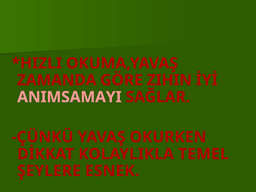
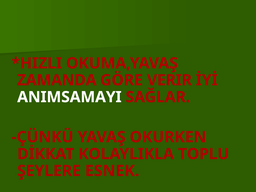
ZIHIN: ZIHIN -> VERIR (169, 80)
ANIMSAMAYI colour: pink -> white (69, 97)
TEMEL: TEMEL -> TOPLU (204, 154)
